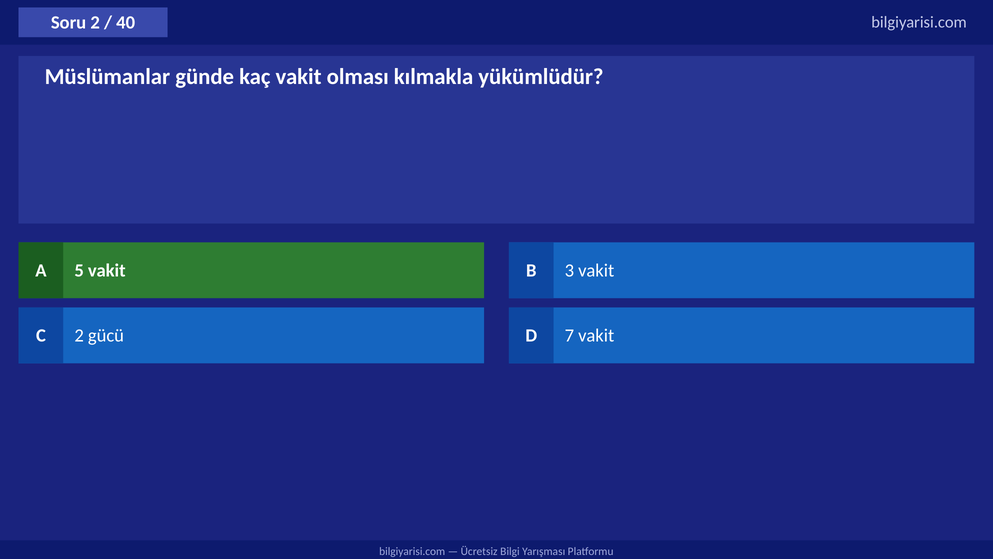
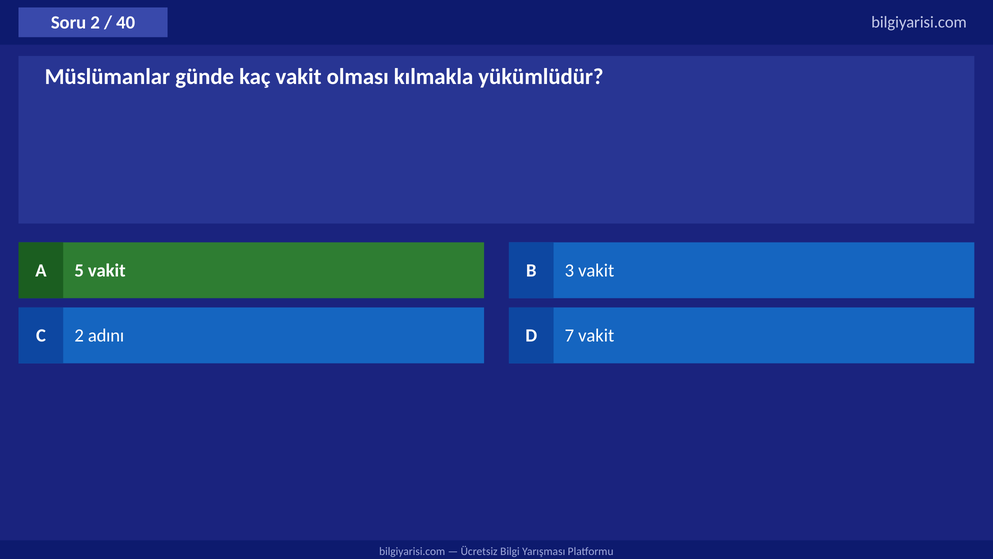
gücü: gücü -> adını (106, 335)
